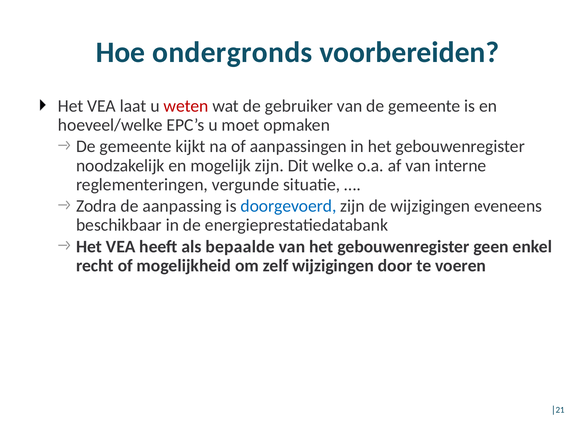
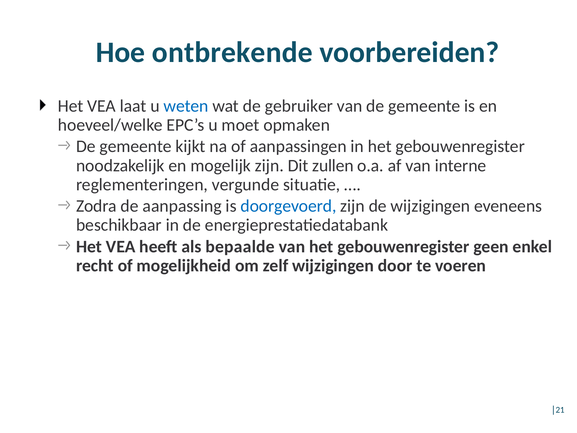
ondergronds: ondergronds -> ontbrekende (232, 52)
weten colour: red -> blue (186, 106)
welke: welke -> zullen (333, 165)
